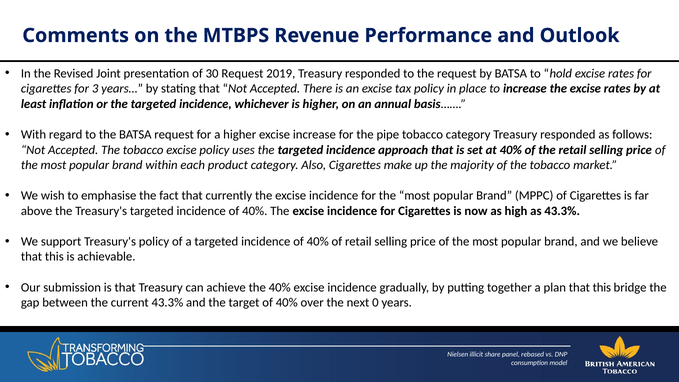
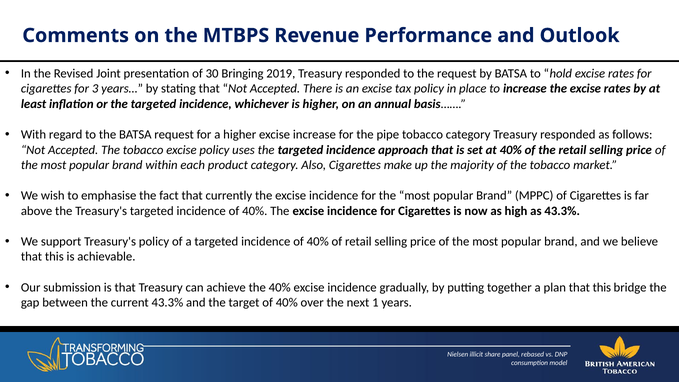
30 Request: Request -> Bringing (242, 73)
0: 0 -> 1 (375, 303)
